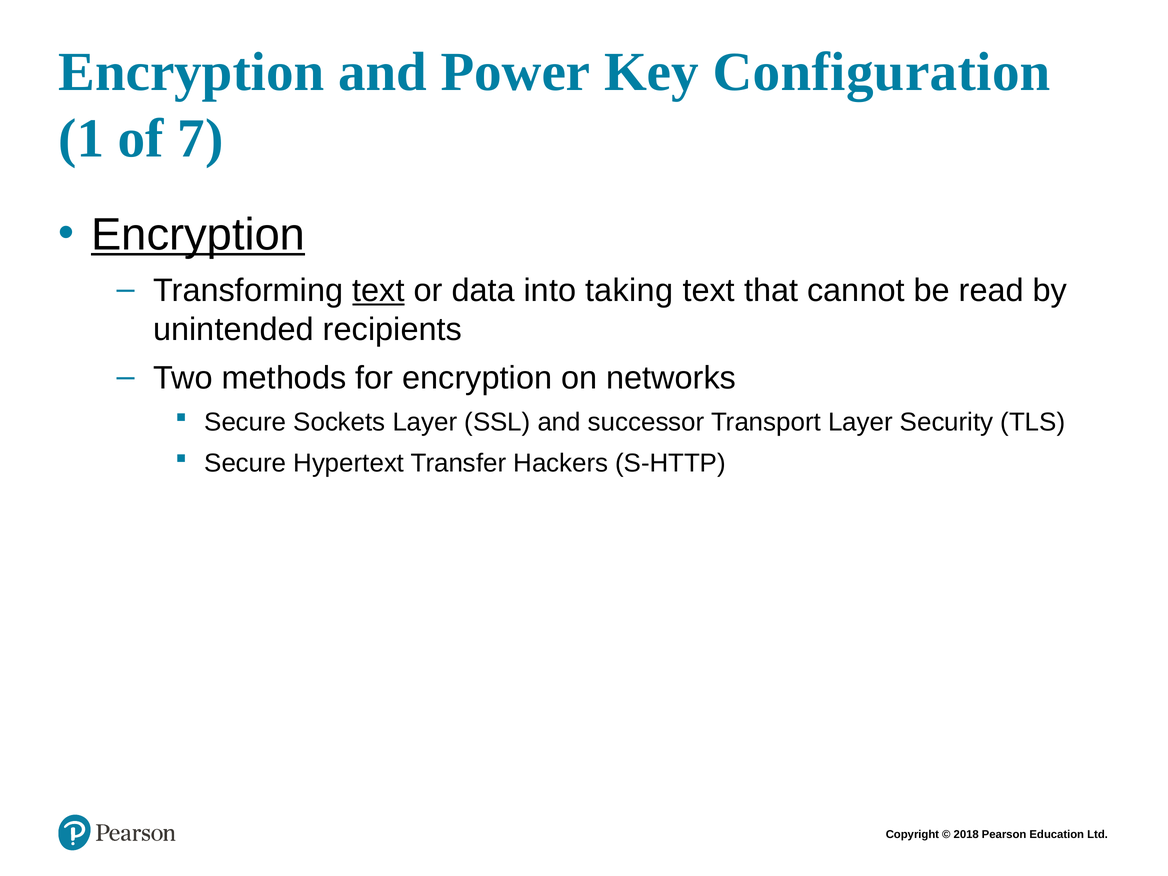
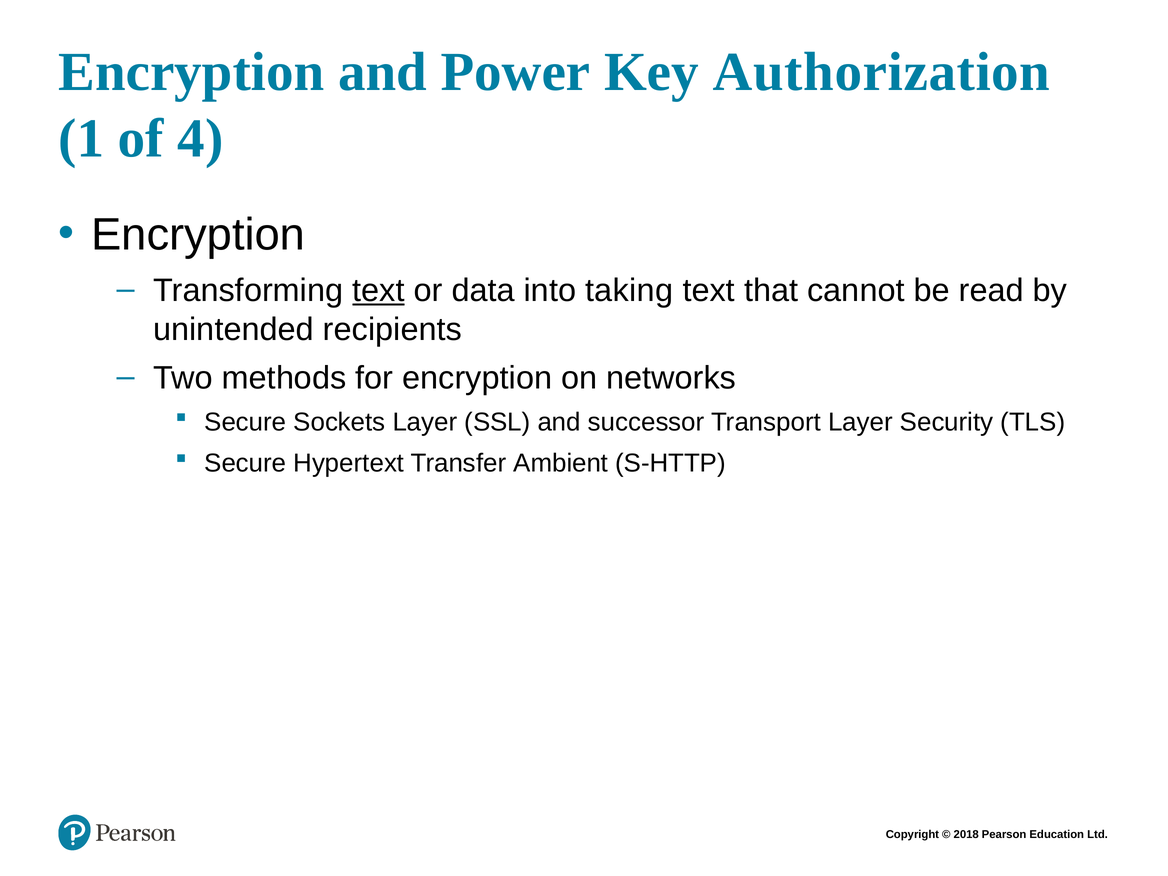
Configuration: Configuration -> Authorization (882, 72)
7: 7 -> 4 (200, 138)
Encryption underline: present -> none (198, 235)
Hackers: Hackers -> Ambient (561, 463)
